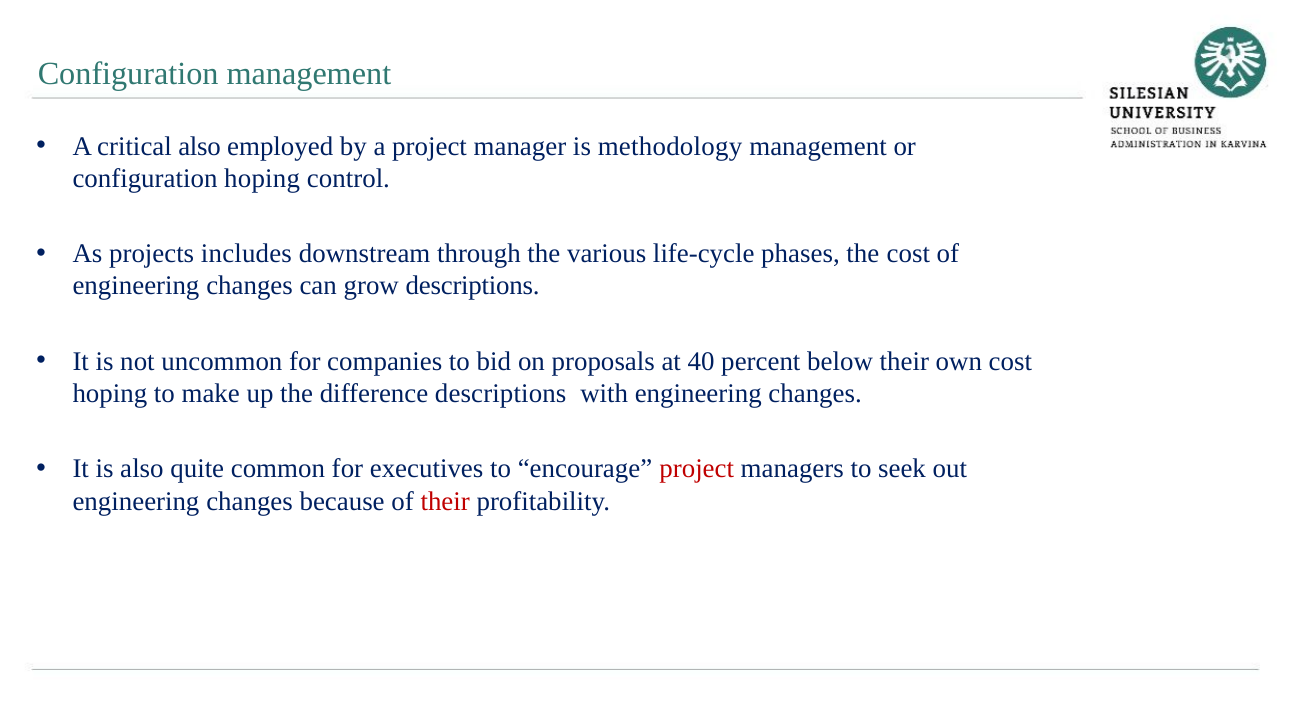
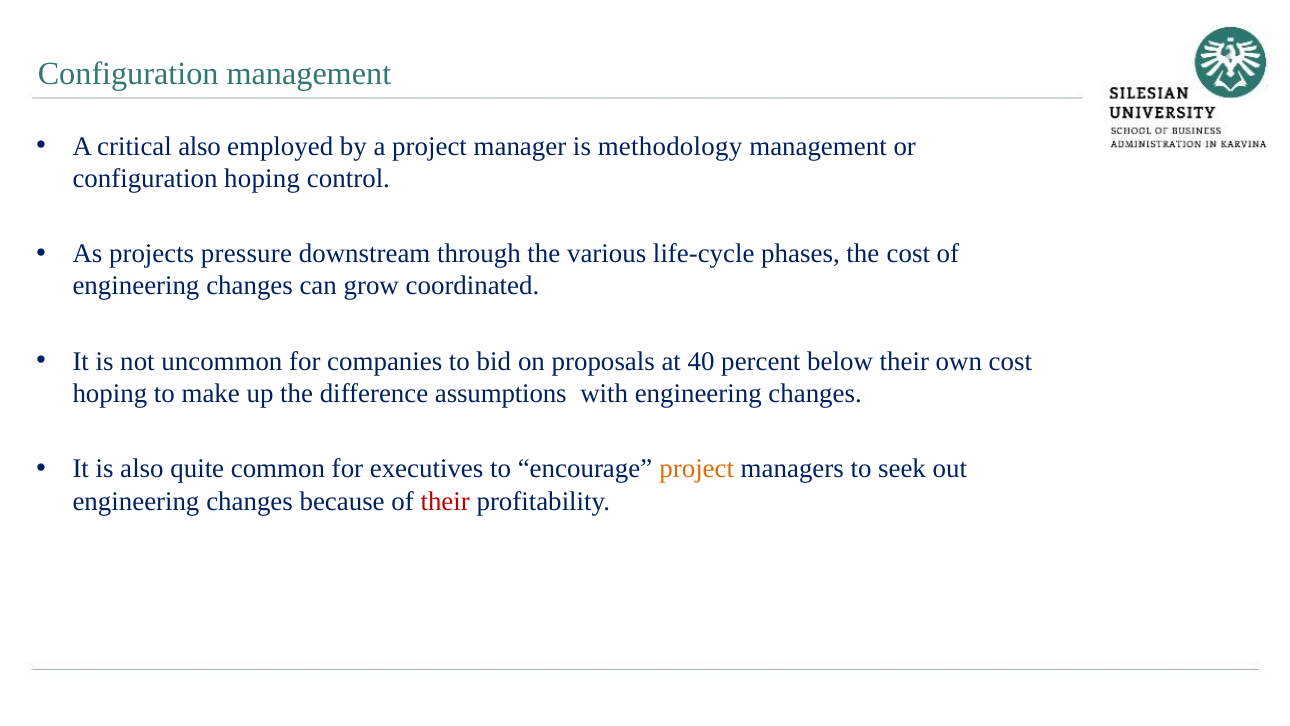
includes: includes -> pressure (246, 254)
grow descriptions: descriptions -> coordinated (472, 286)
difference descriptions: descriptions -> assumptions (501, 393)
project colour: red -> orange (697, 469)
